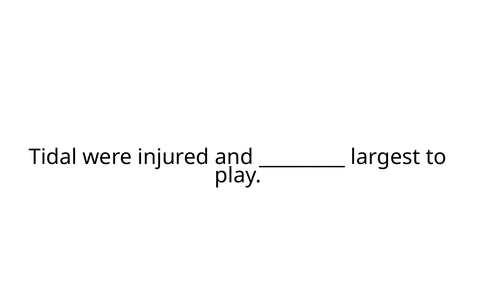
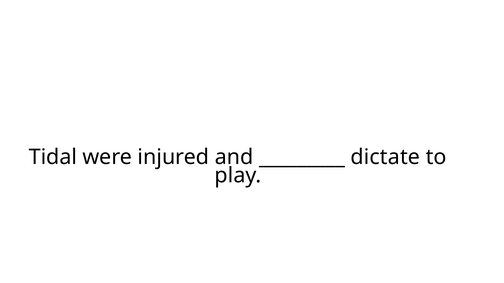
largest: largest -> dictate (385, 157)
